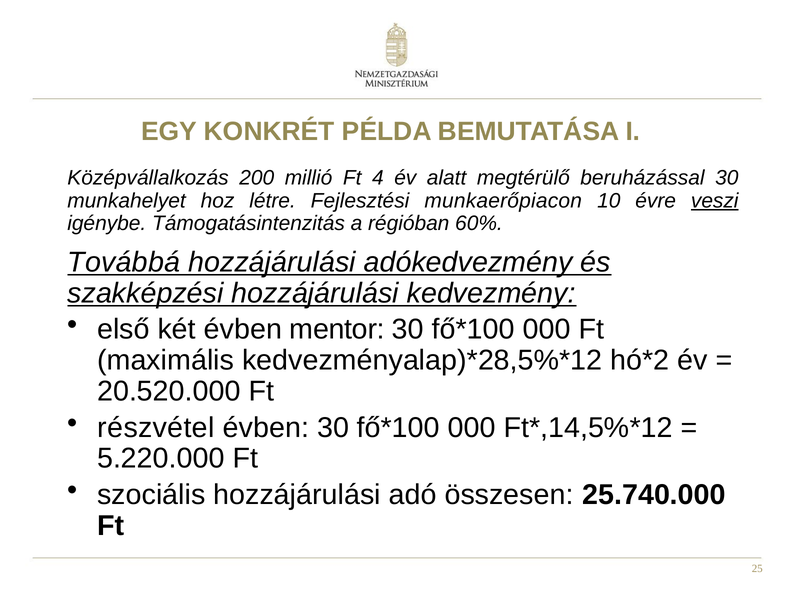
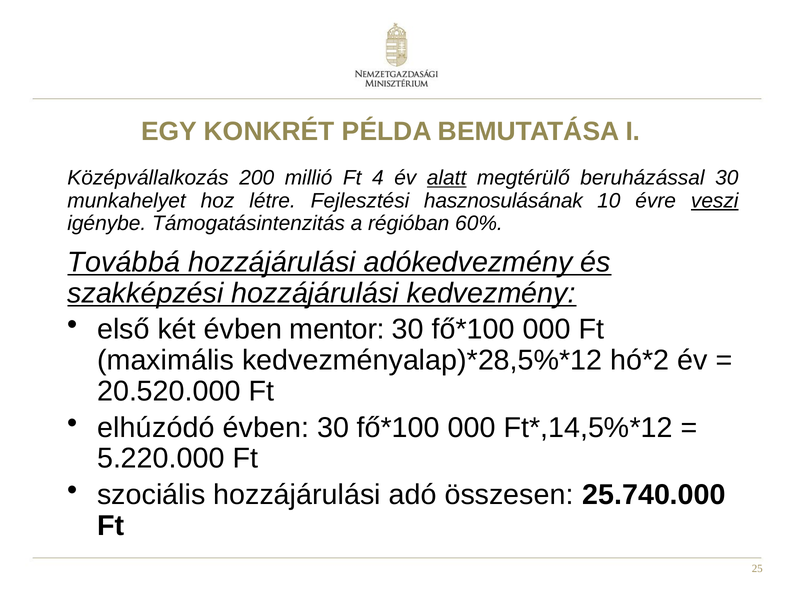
alatt underline: none -> present (447, 178)
munkaerőpiacon: munkaerőpiacon -> hasznosulásának (503, 201)
részvétel: részvétel -> elhúzódó (156, 428)
